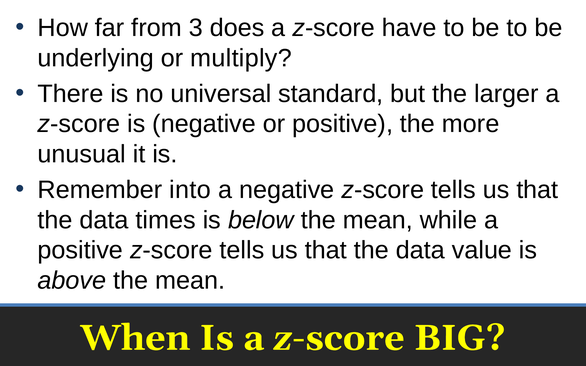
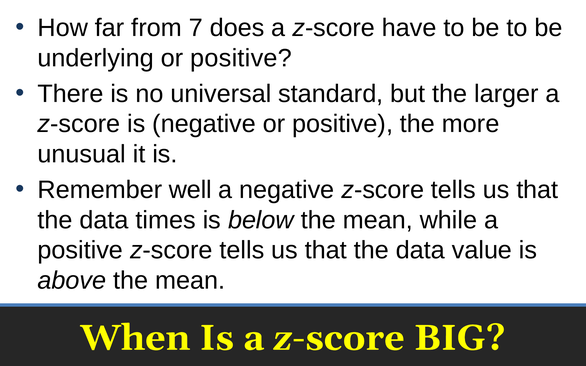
3: 3 -> 7 (196, 28)
multiply: multiply -> positive (241, 58)
into: into -> well (190, 190)
